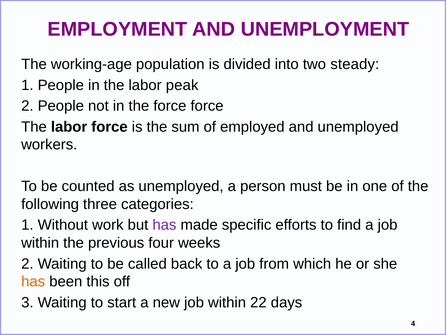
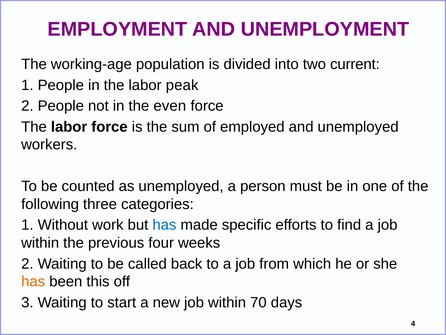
steady: steady -> current (355, 64)
the force: force -> even (170, 106)
has colour: purple -> blue (164, 225)
22: 22 -> 70 (258, 302)
